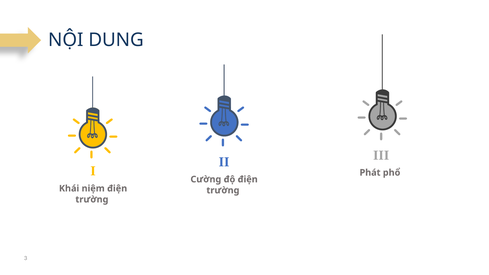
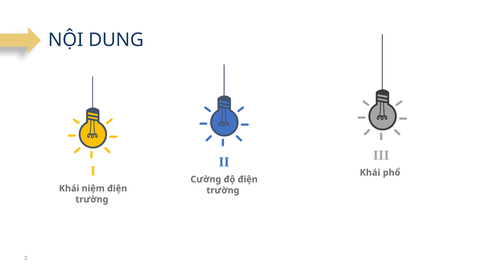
Phát: Phát -> Khái (370, 173)
